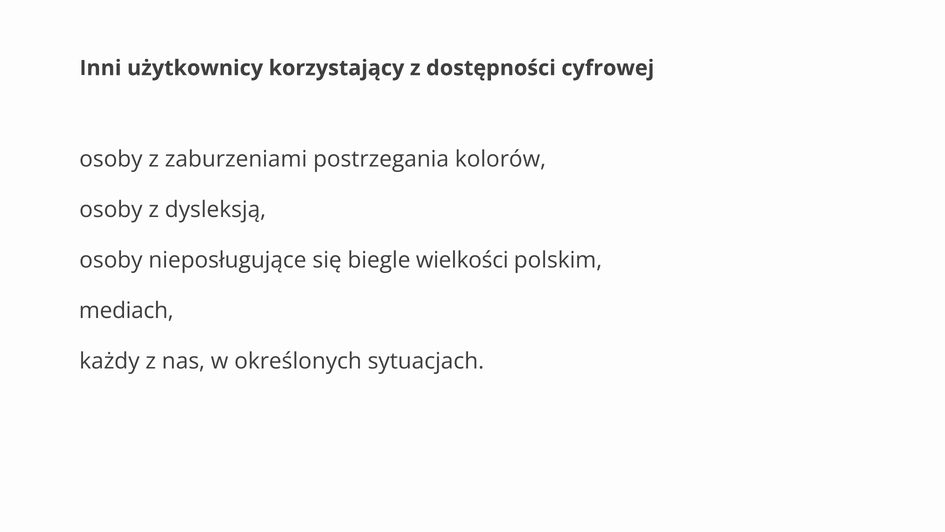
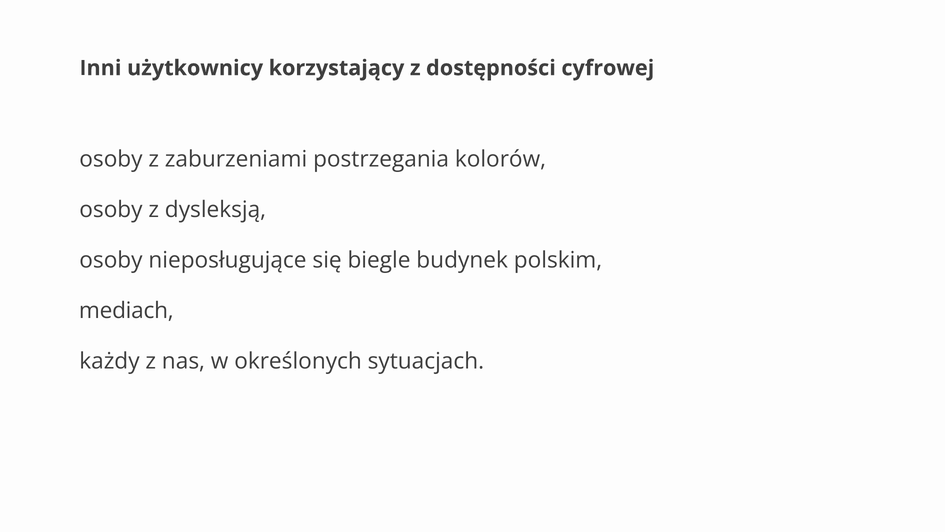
wielkości: wielkości -> budynek (462, 260)
